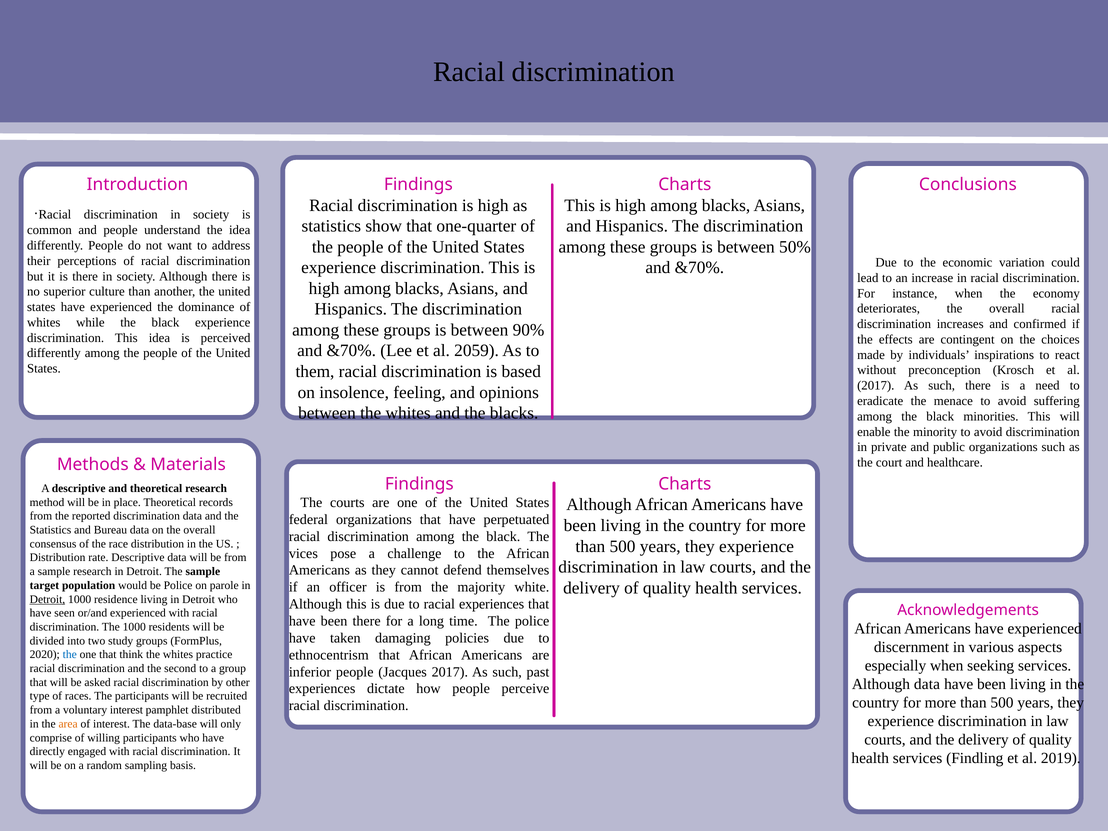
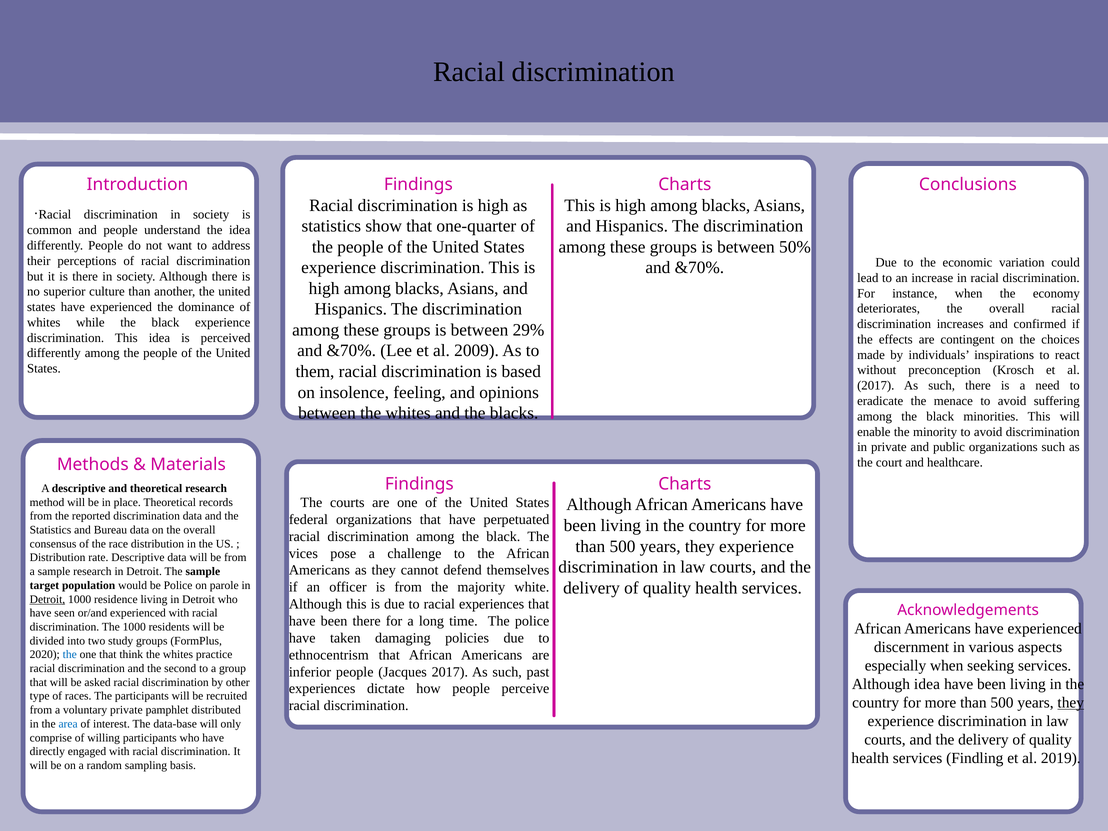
90%: 90% -> 29% (529, 330)
2059: 2059 -> 2009 (477, 351)
Although data: data -> idea (927, 684)
they underline: none -> present (1071, 703)
voluntary interest: interest -> private (126, 710)
area colour: orange -> blue (68, 724)
